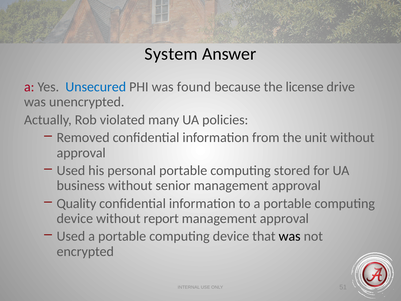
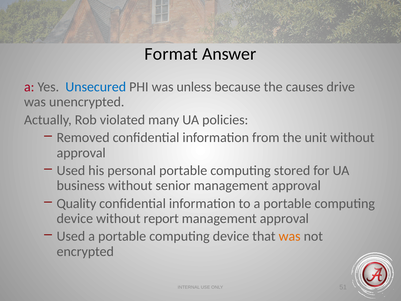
System: System -> Format (171, 54)
found: found -> unless (194, 87)
license: license -> causes (305, 87)
was colour: black -> orange (290, 236)
